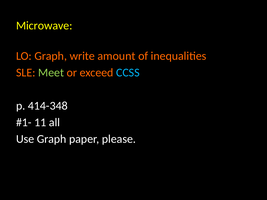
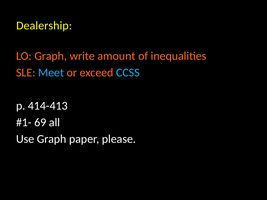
Microwave: Microwave -> Dealership (44, 26)
Meet colour: light green -> light blue (51, 73)
414-348: 414-348 -> 414-413 (48, 106)
11: 11 -> 69 (40, 122)
